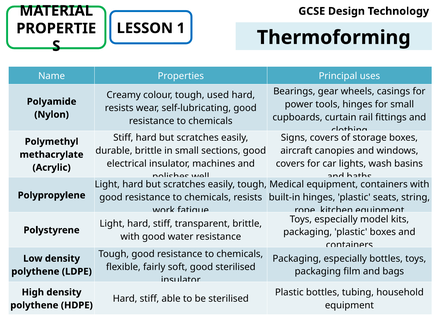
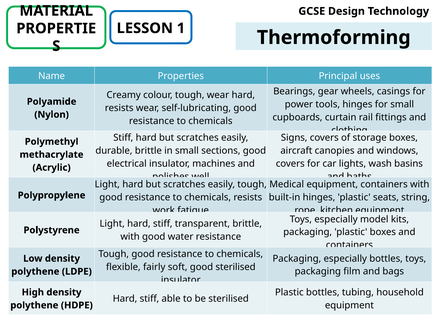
tough used: used -> wear (218, 95)
